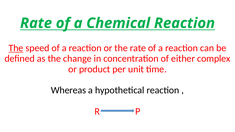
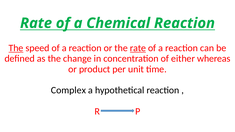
rate underline: none -> present (138, 48)
complex: complex -> whereas (214, 59)
Whereas: Whereas -> Complex (68, 90)
